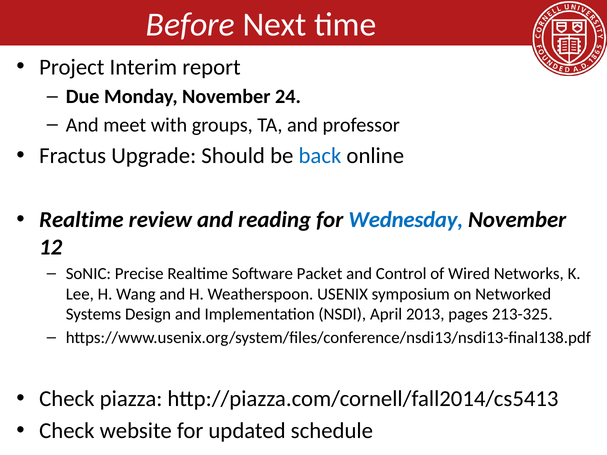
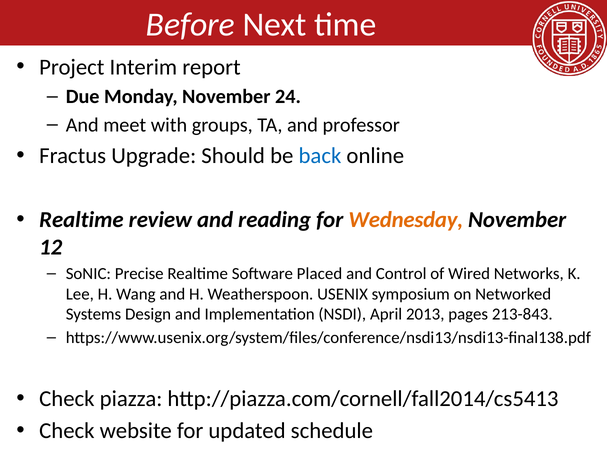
Wednesday colour: blue -> orange (406, 220)
Packet: Packet -> Placed (320, 274)
213-325: 213-325 -> 213-843 (522, 314)
